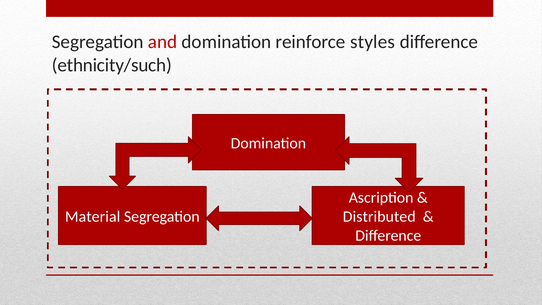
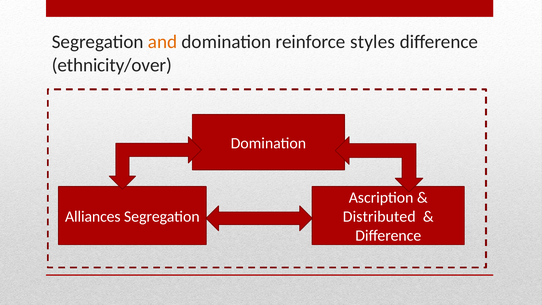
and colour: red -> orange (163, 42)
ethnicity/such: ethnicity/such -> ethnicity/over (112, 65)
Material: Material -> Alliances (93, 217)
